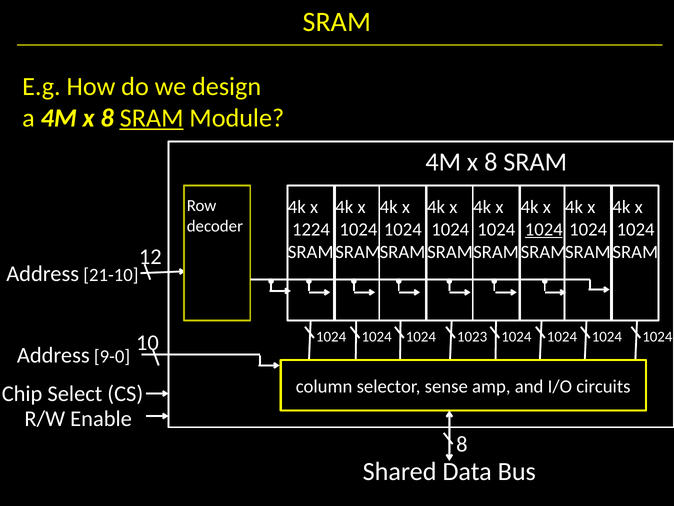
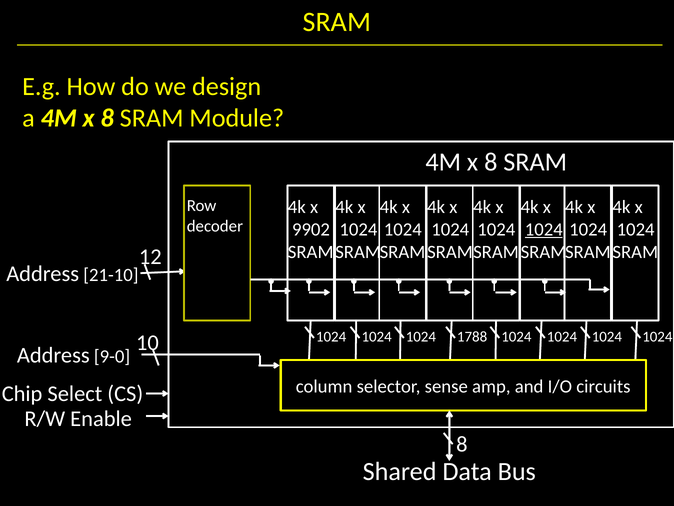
SRAM underline: present -> none (152, 118)
1224: 1224 -> 9902 (311, 229)
1023: 1023 -> 1788 (472, 337)
